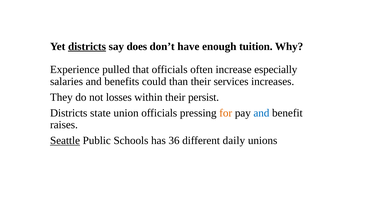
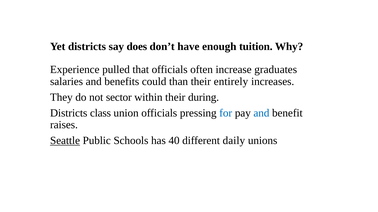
districts underline: present -> none (87, 47)
especially: especially -> graduates (276, 70)
services: services -> entirely (231, 82)
losses: losses -> sector (119, 97)
persist: persist -> during (204, 97)
state: state -> class (100, 113)
for colour: orange -> blue (226, 113)
36: 36 -> 40 (174, 141)
